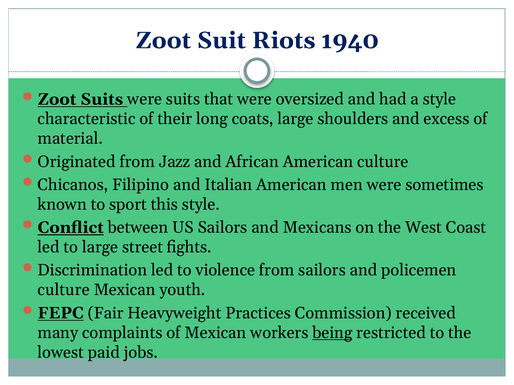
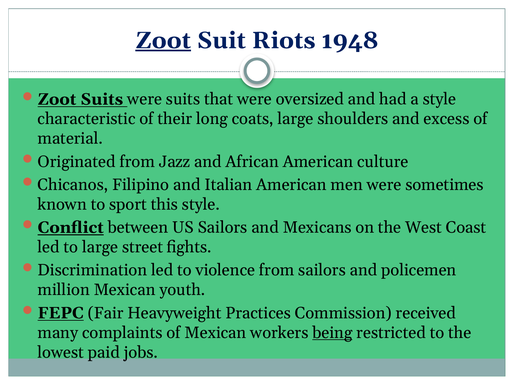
Zoot underline: none -> present (163, 40)
1940: 1940 -> 1948 (350, 40)
culture: culture -> million (64, 290)
